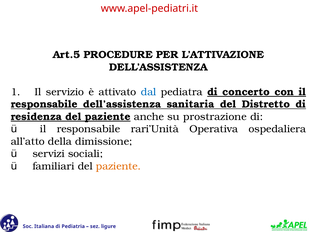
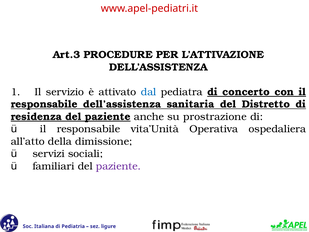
Art.5: Art.5 -> Art.3 (66, 55)
rari’Unità: rari’Unità -> vita’Unità (155, 129)
paziente colour: orange -> purple (118, 166)
